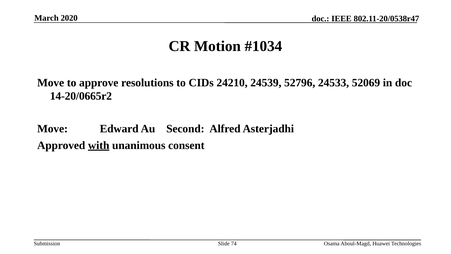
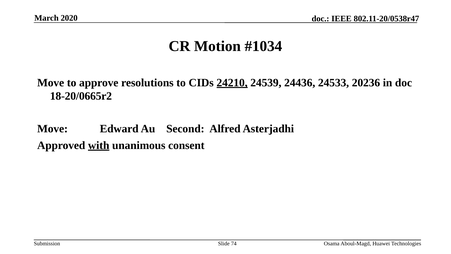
24210 underline: none -> present (232, 83)
52796: 52796 -> 24436 (300, 83)
52069: 52069 -> 20236 (366, 83)
14-20/0665r2: 14-20/0665r2 -> 18-20/0665r2 (81, 96)
